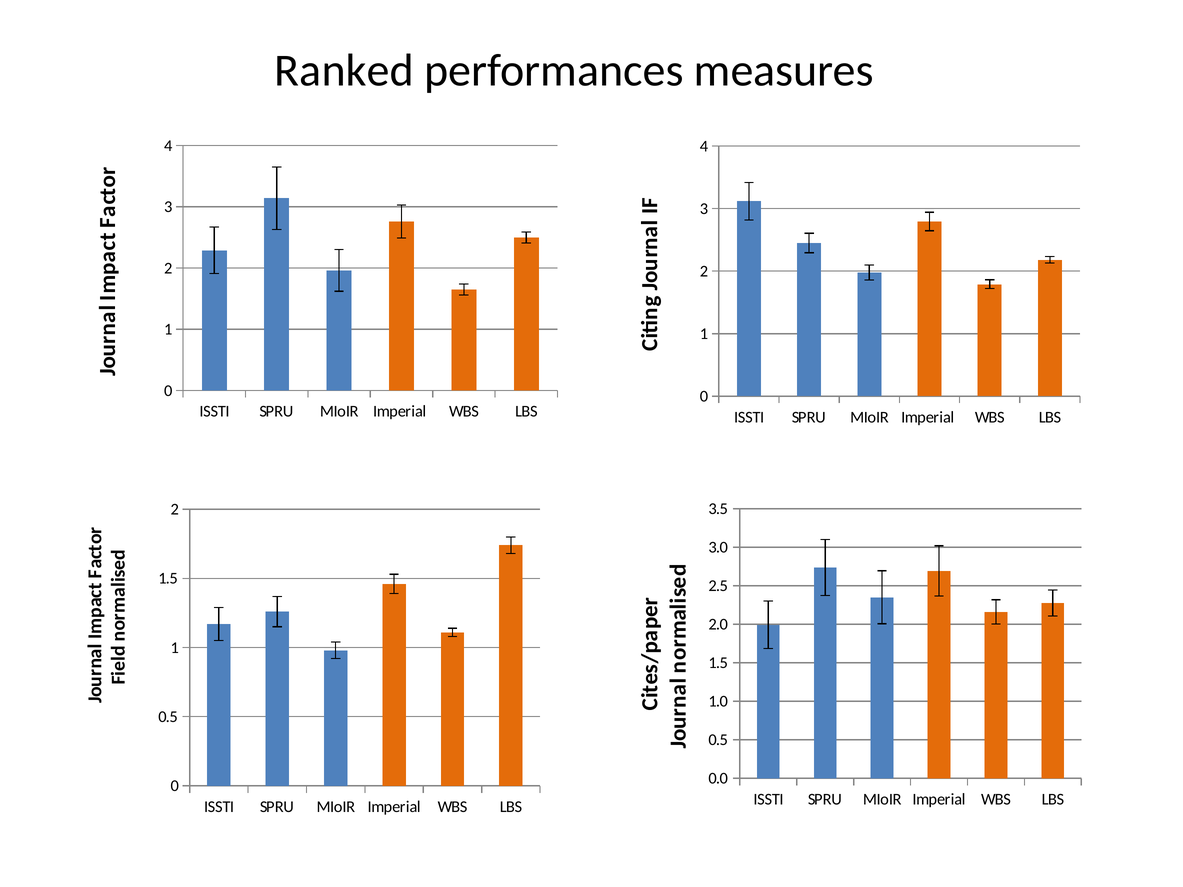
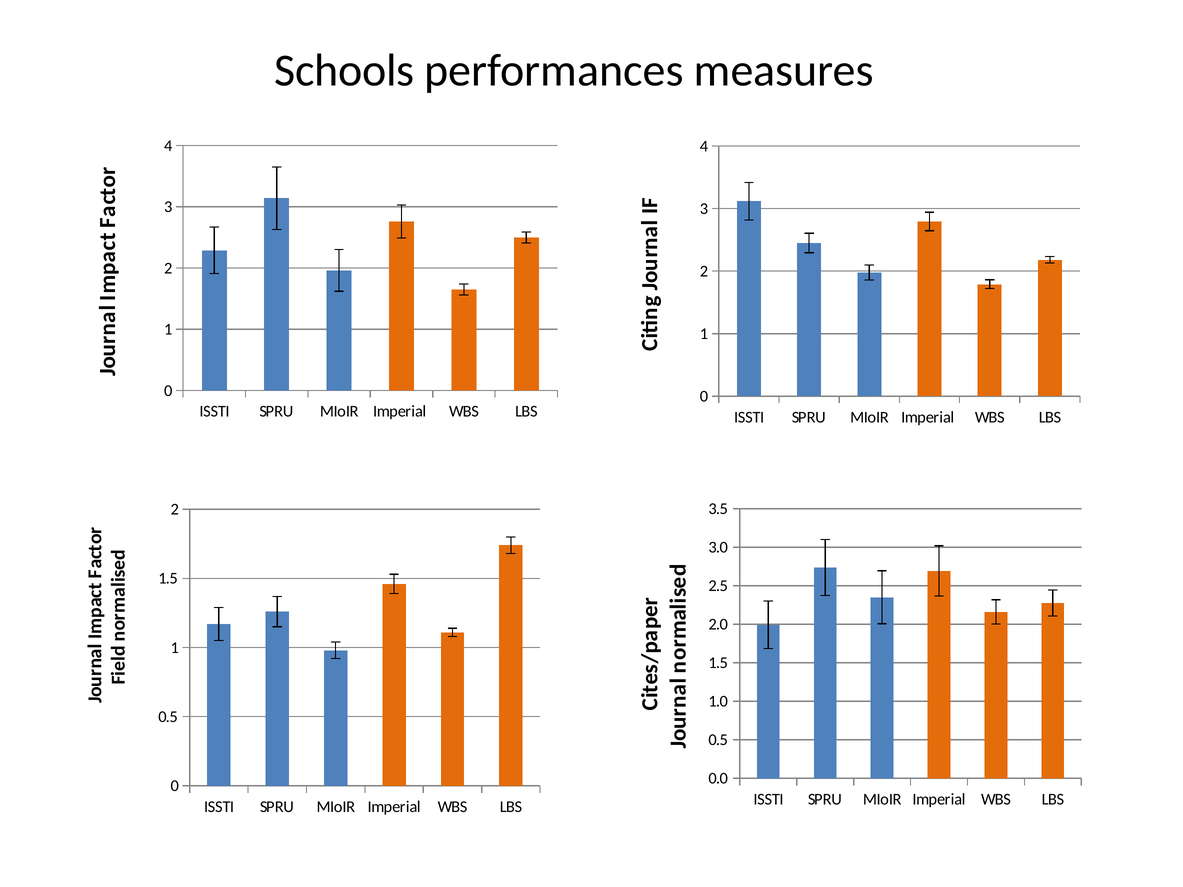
Ranked: Ranked -> Schools (344, 71)
